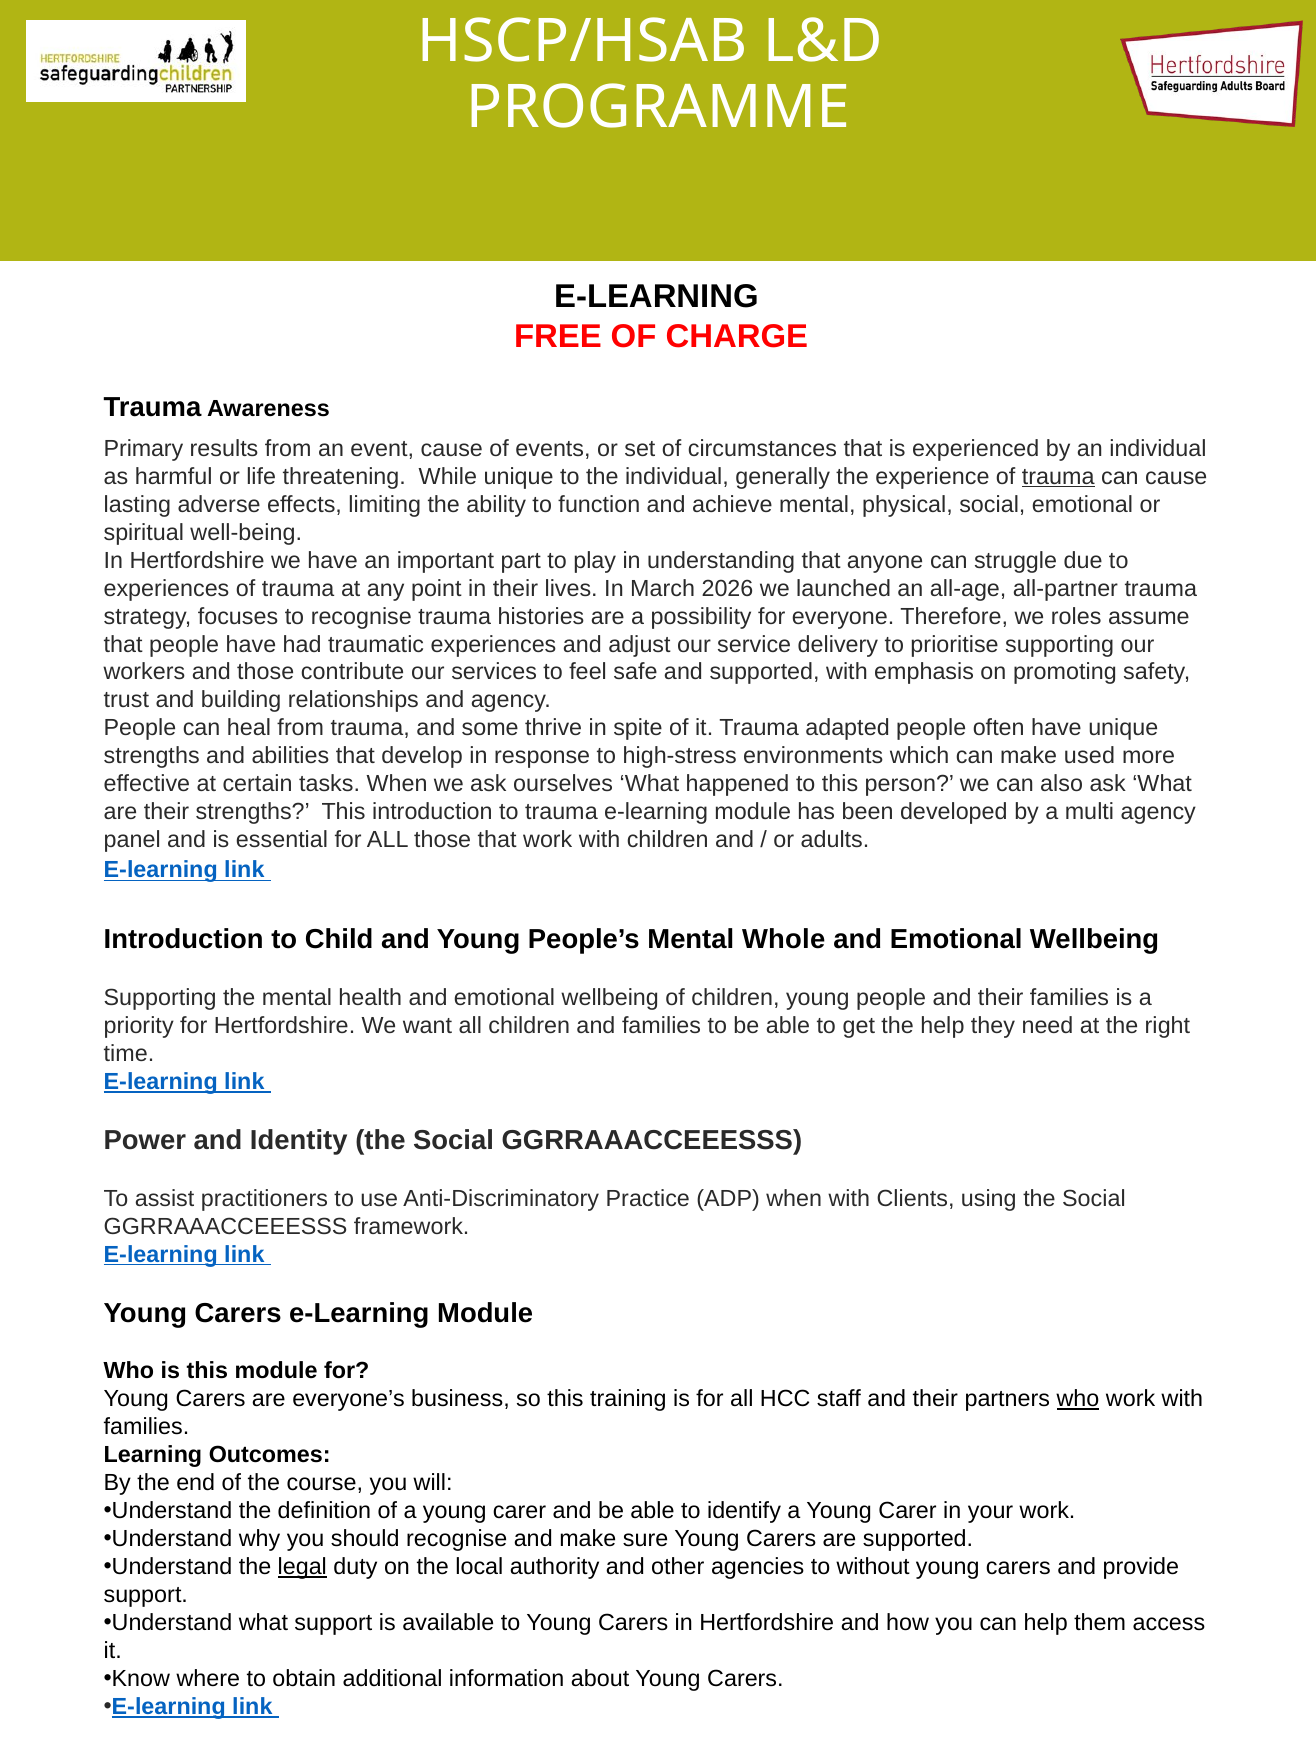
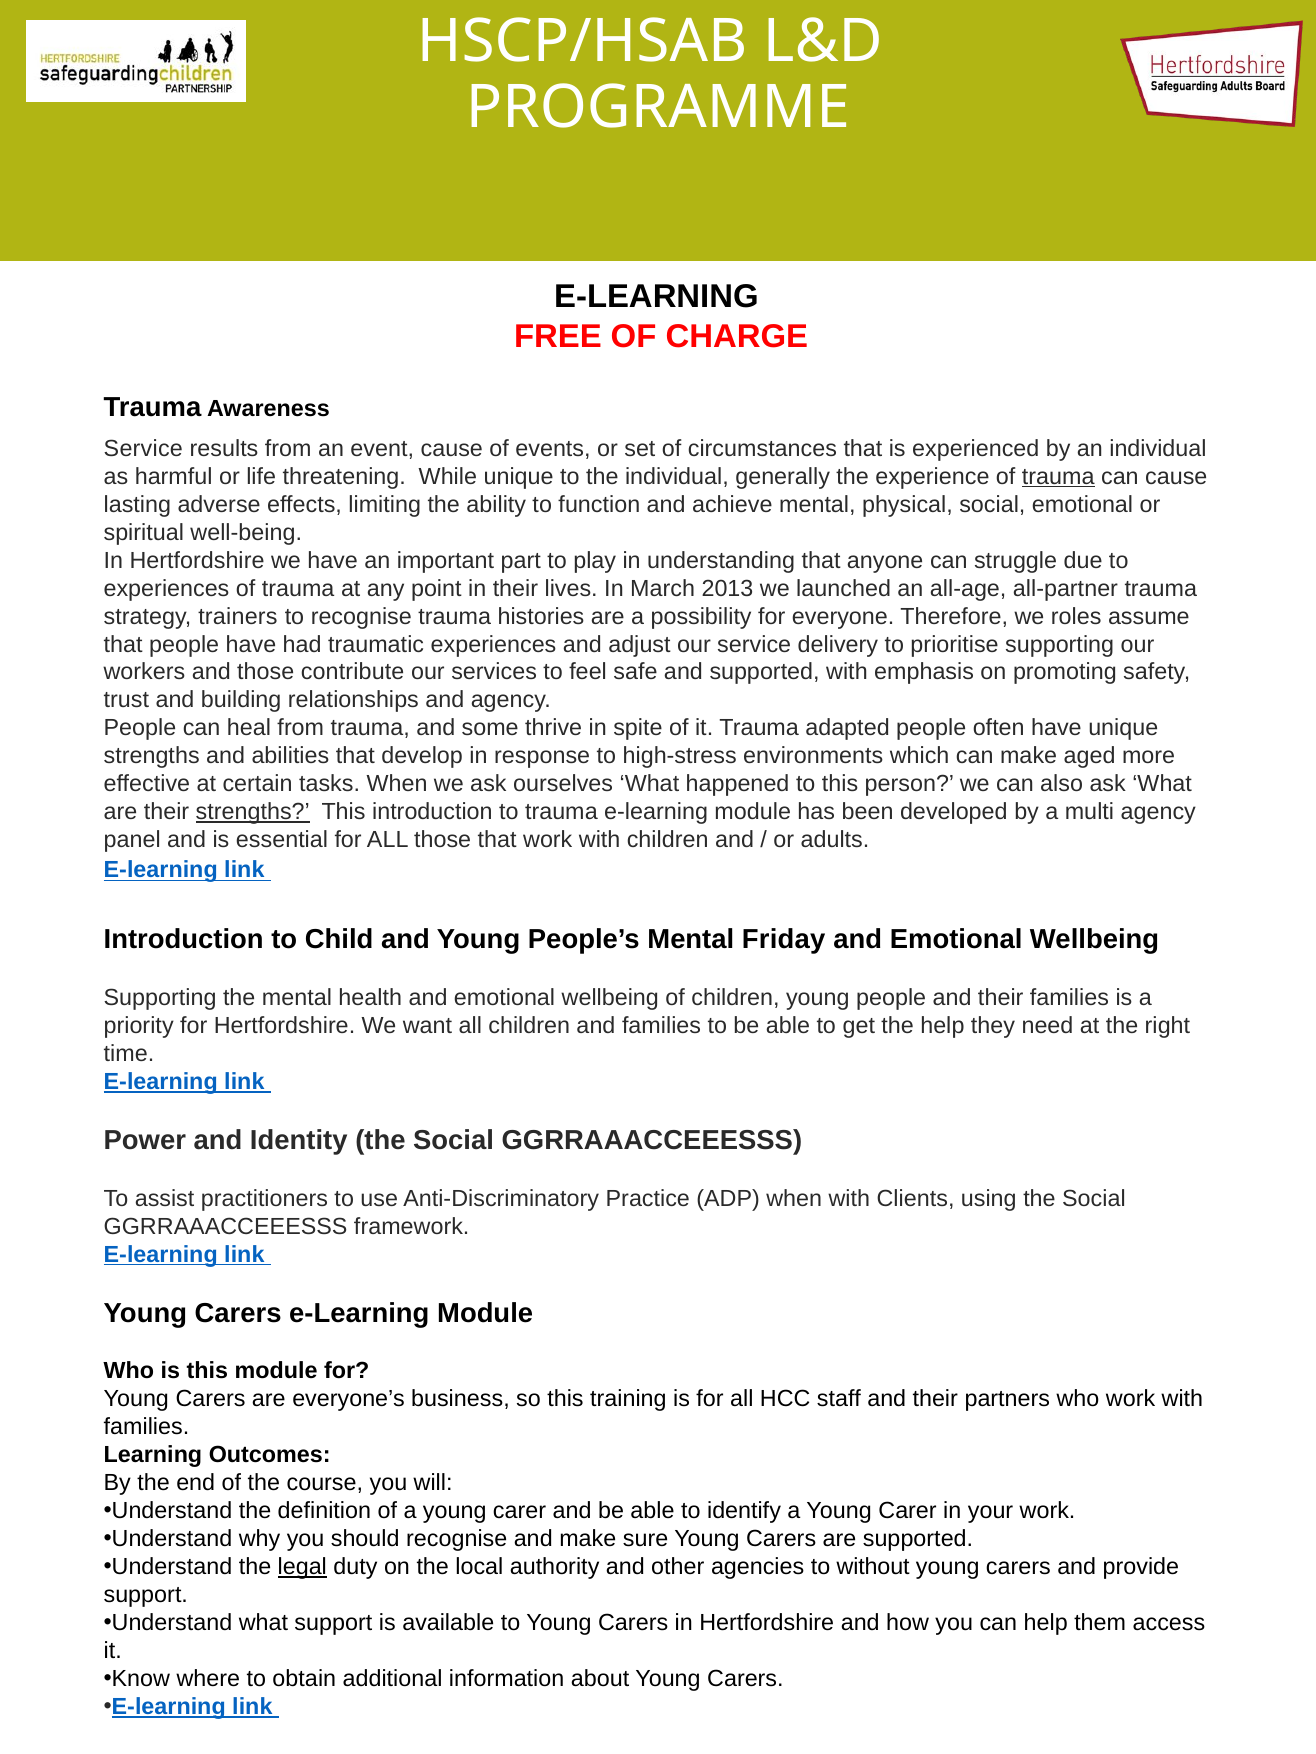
Primary: Primary -> Service (143, 449)
2026: 2026 -> 2013 (727, 589)
focuses: focuses -> trainers (238, 617)
used: used -> aged (1090, 756)
strengths underline: none -> present (253, 812)
Whole: Whole -> Friday (784, 940)
who underline: present -> none (1078, 1400)
